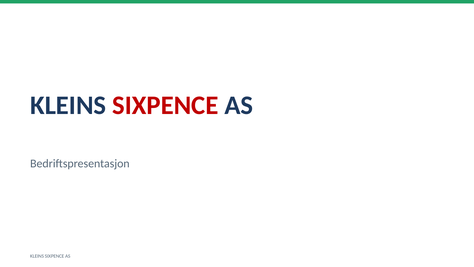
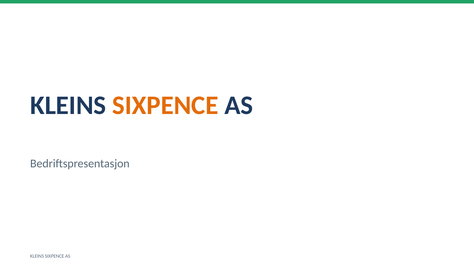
SIXPENCE colour: red -> orange (165, 105)
